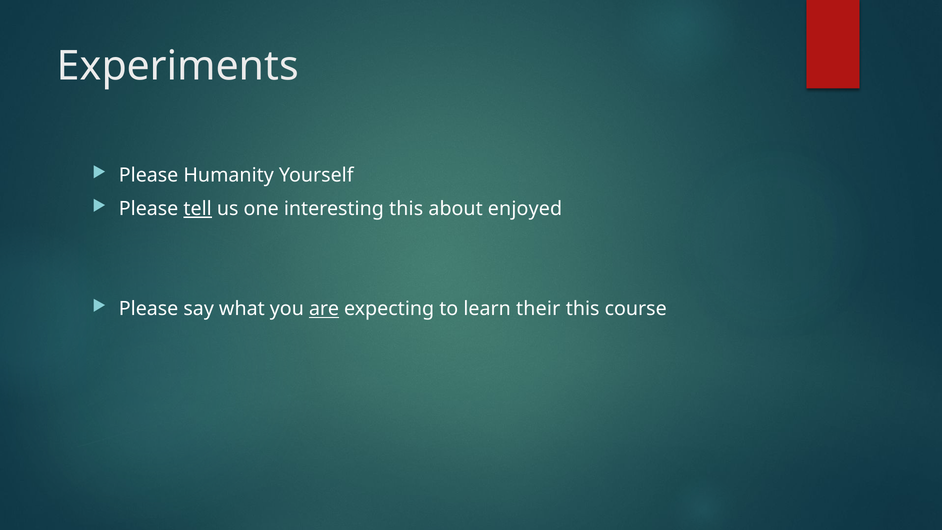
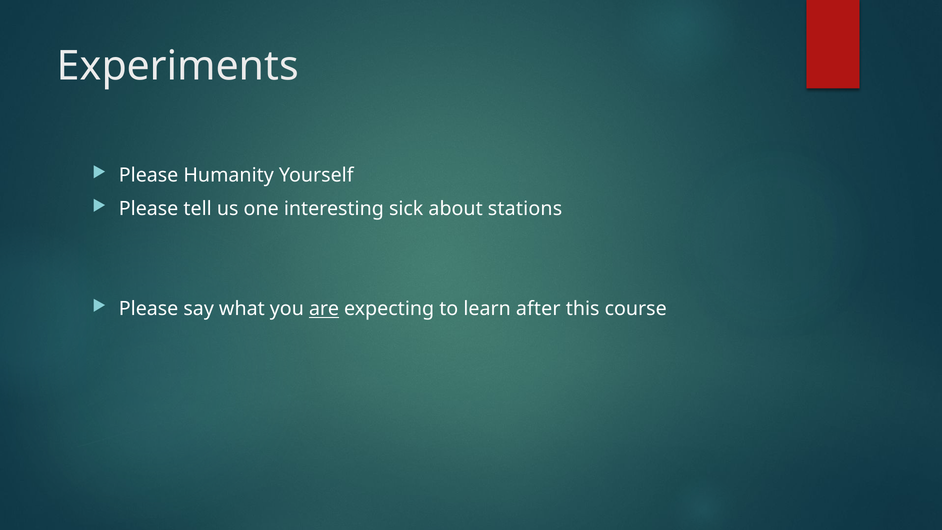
tell underline: present -> none (198, 209)
interesting this: this -> sick (406, 209)
enjoyed: enjoyed -> stations (525, 209)
their: their -> after (538, 309)
